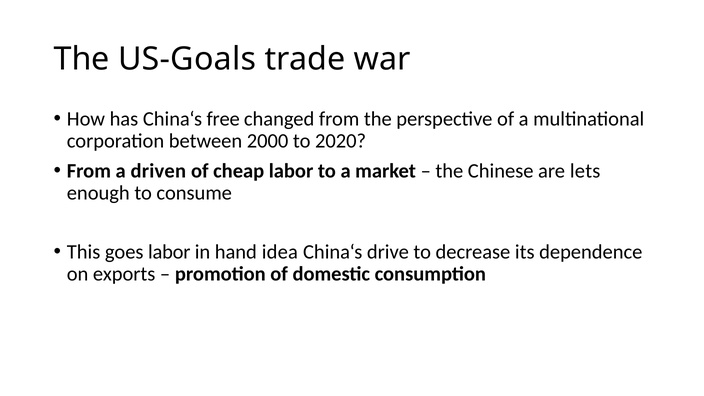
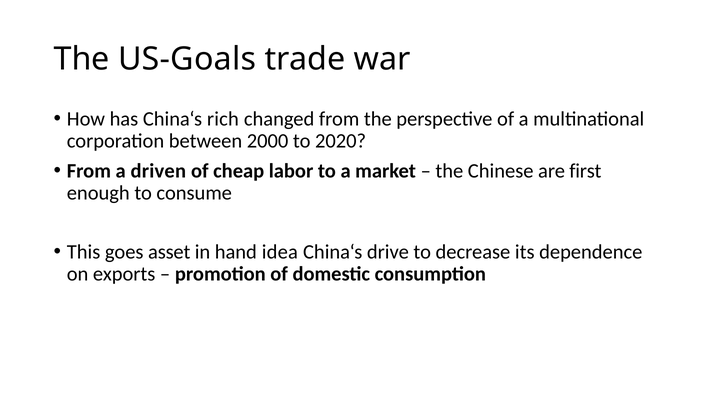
free: free -> rich (223, 119)
lets: lets -> first (585, 171)
goes labor: labor -> asset (169, 252)
